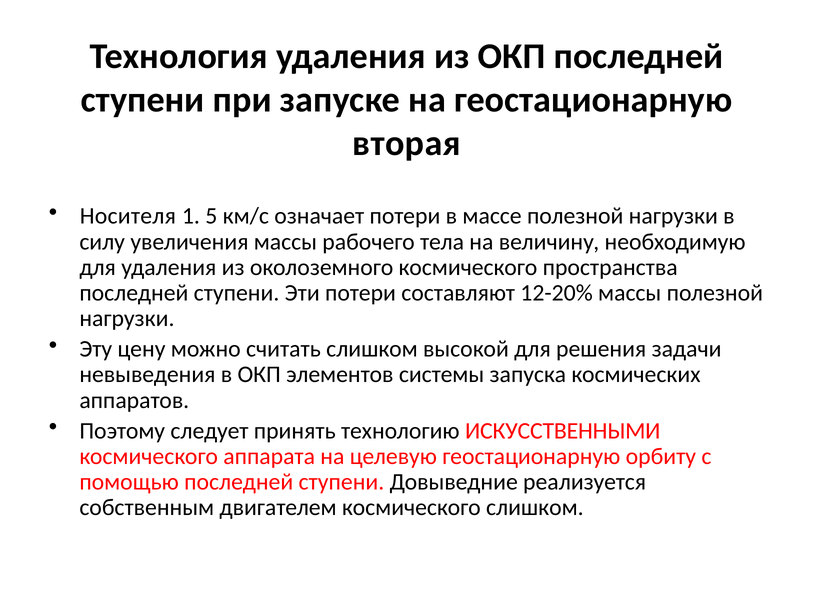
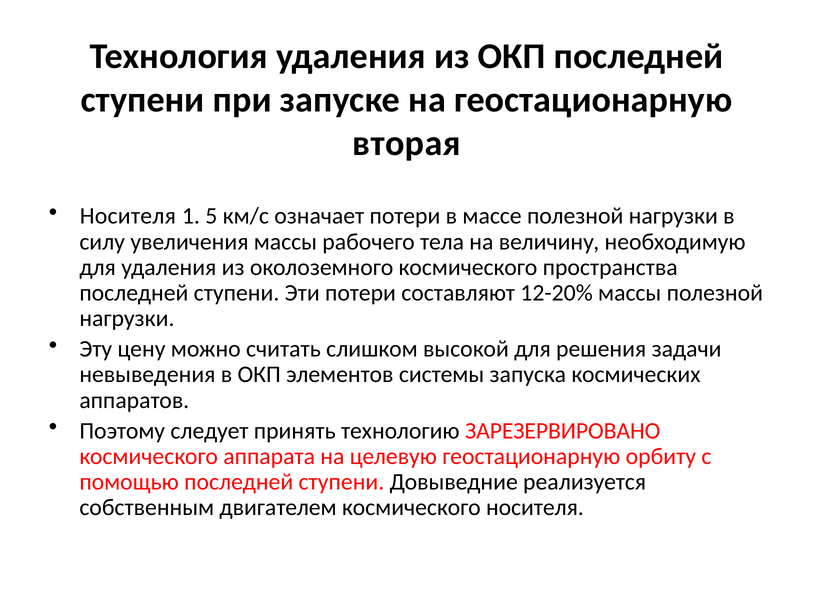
ИСКУССТВЕННЫМИ: ИСКУССТВЕННЫМИ -> ЗАРЕЗЕРВИРОВАНО (563, 431)
космического слишком: слишком -> носителя (535, 508)
